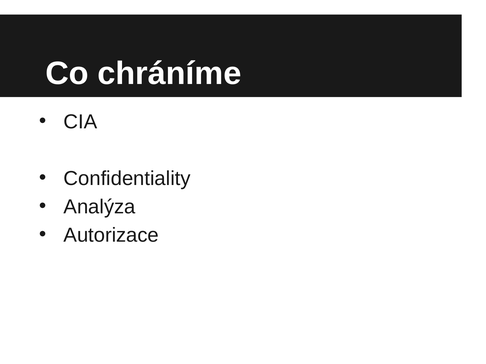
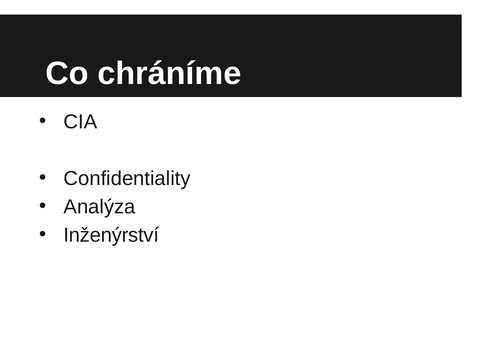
Autorizace: Autorizace -> Inženýrství (111, 235)
